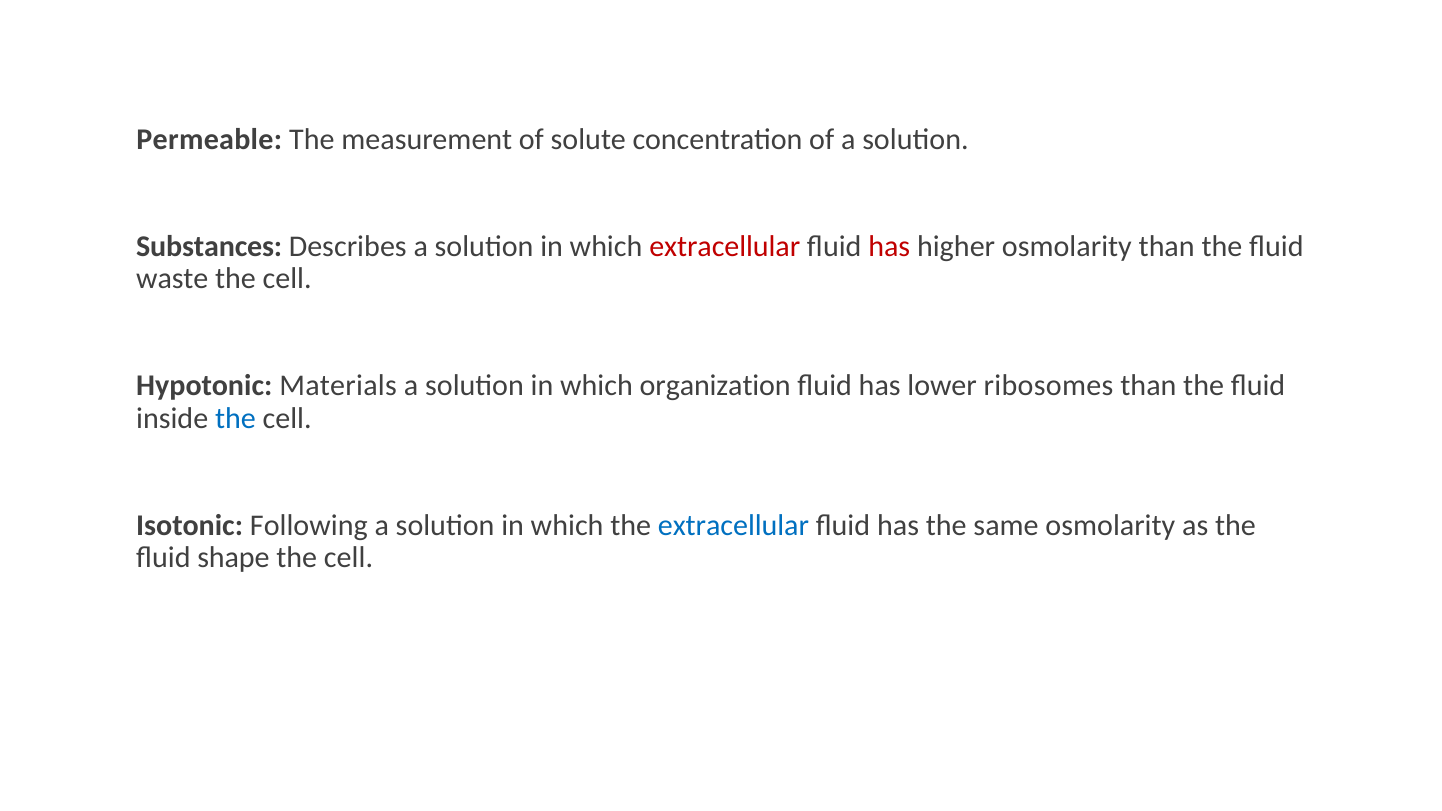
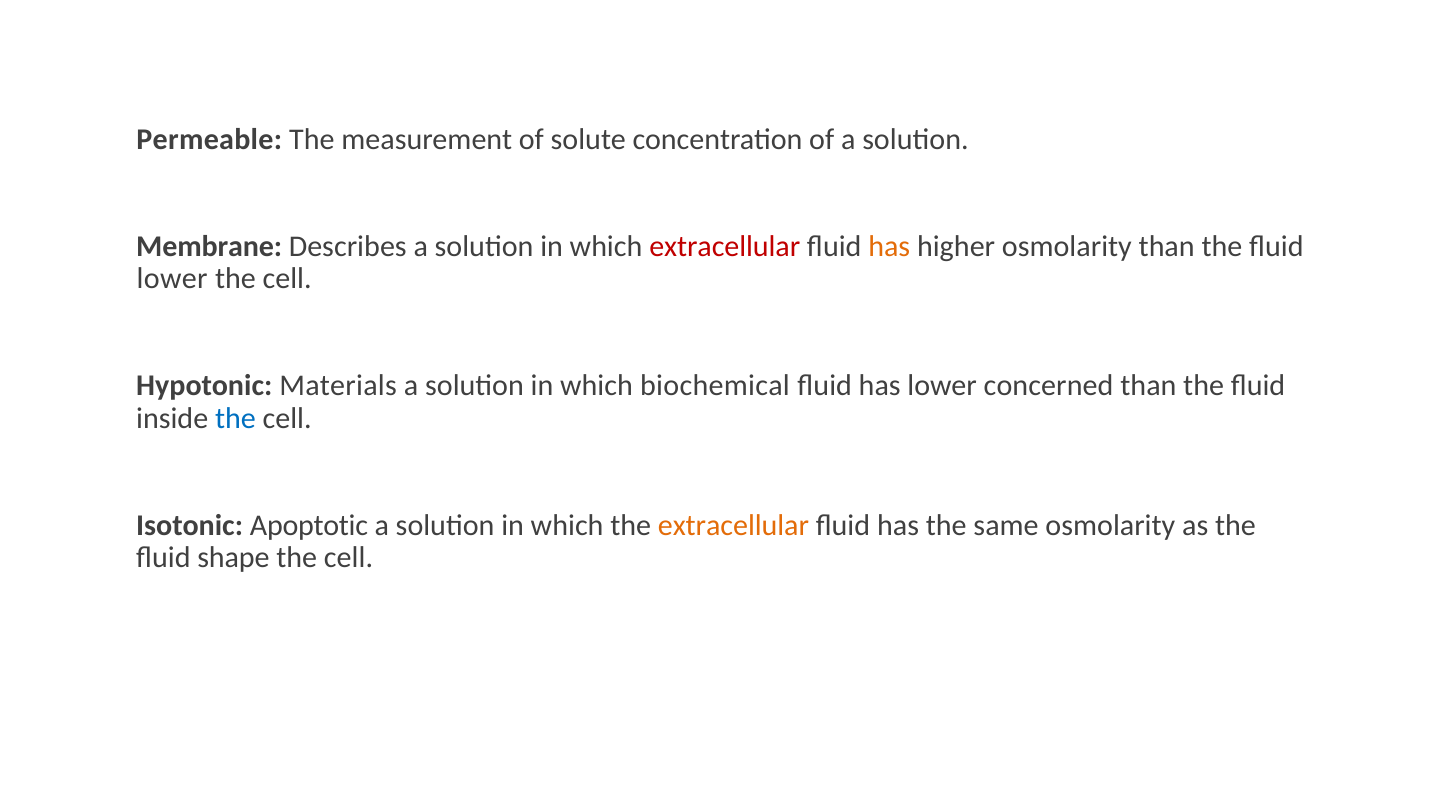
Substances: Substances -> Membrane (209, 246)
has colour: red -> orange (889, 246)
waste: waste -> lower (172, 279)
organization: organization -> biochemical (715, 386)
ribosomes: ribosomes -> concerned (1049, 386)
Following: Following -> Apoptotic (309, 525)
extracellular colour: blue -> orange (733, 525)
